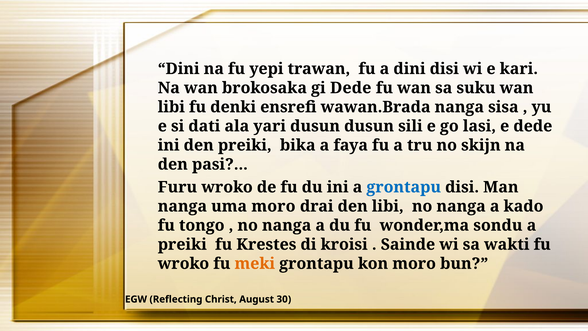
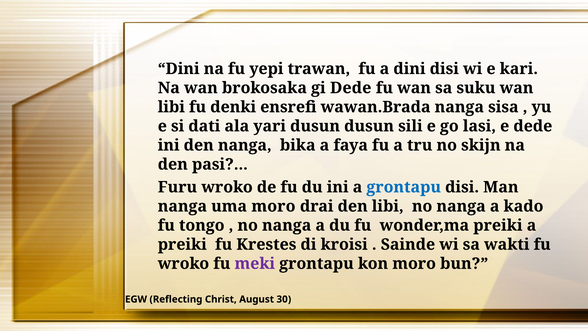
den preiki: preiki -> nanga (245, 145)
wonder,ma sondu: sondu -> preiki (498, 225)
meki colour: orange -> purple (255, 263)
